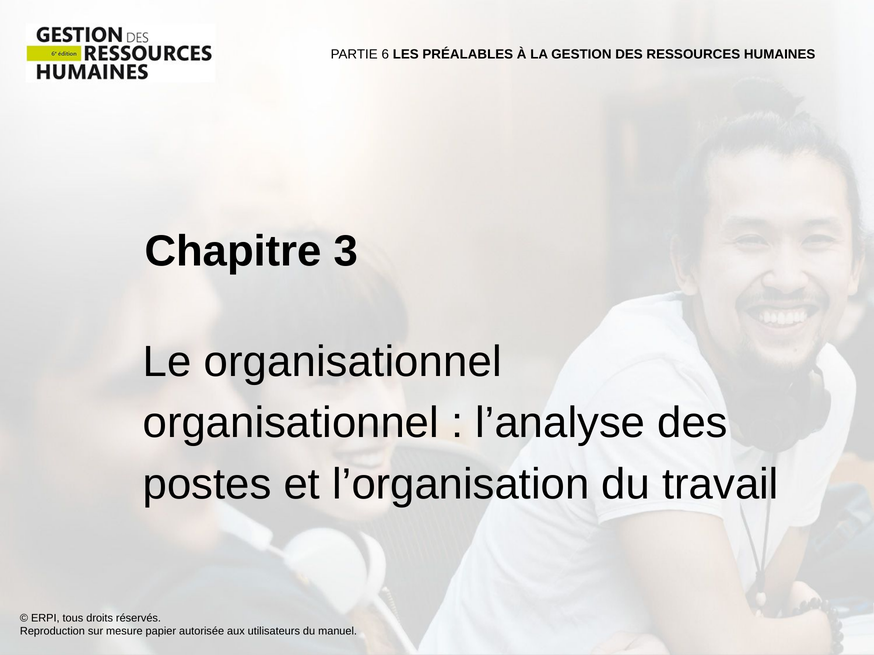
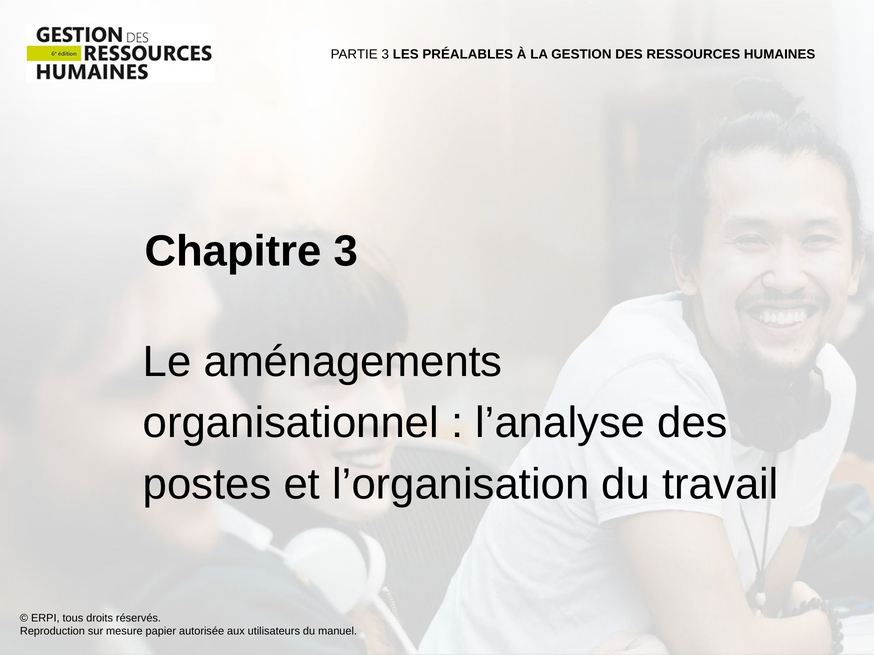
PARTIE 6: 6 -> 3 (385, 55)
Le organisationnel: organisationnel -> aménagements (353, 362)
